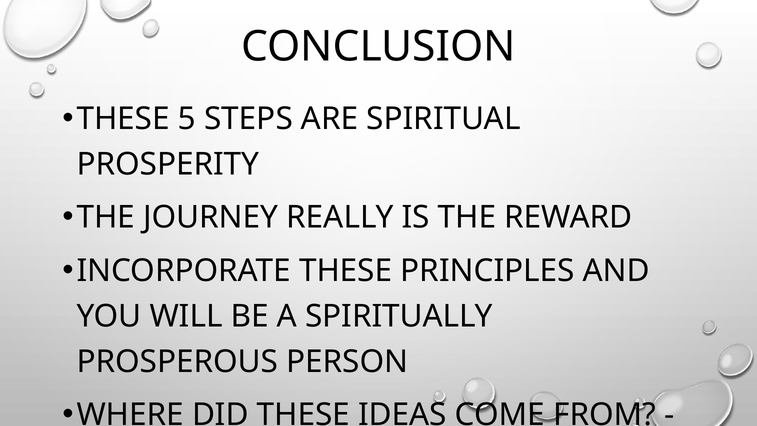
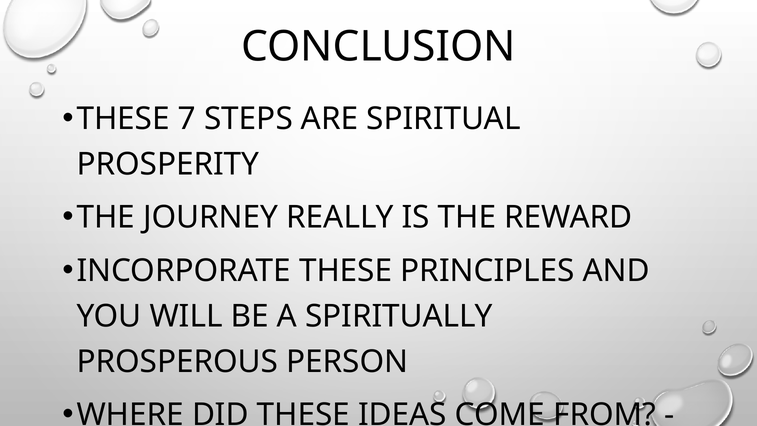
5: 5 -> 7 (187, 119)
